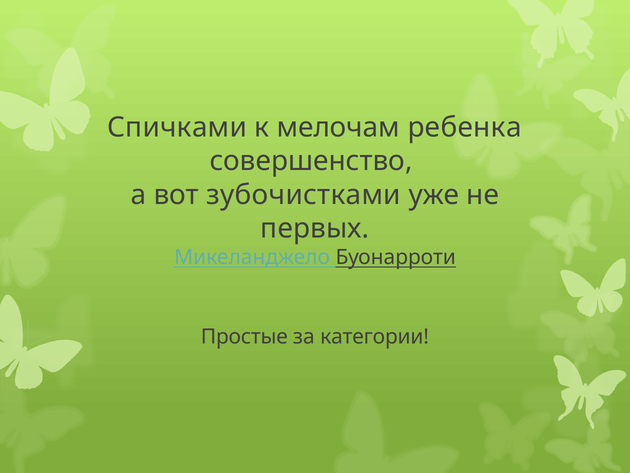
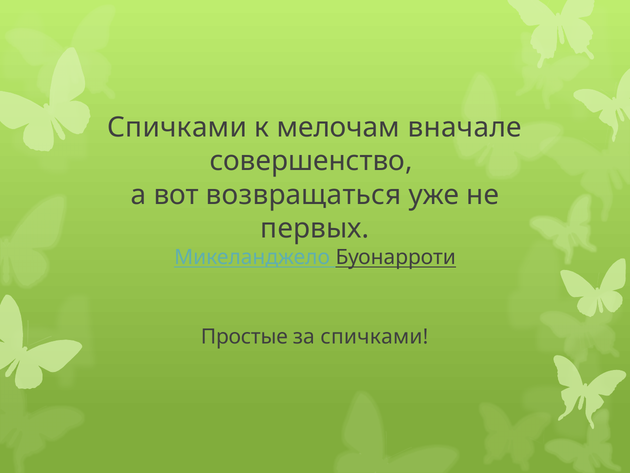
ребенка: ребенка -> вначале (465, 127)
зубочистками: зубочистками -> возвращаться (304, 195)
за категории: категории -> спичками (374, 336)
